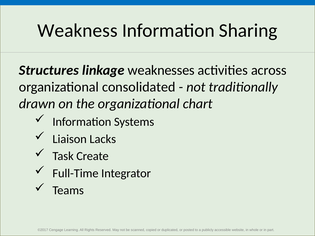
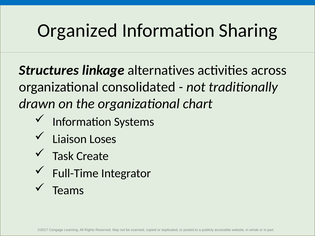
Weakness: Weakness -> Organized (77, 30)
weaknesses: weaknesses -> alternatives (161, 70)
Lacks: Lacks -> Loses (103, 139)
